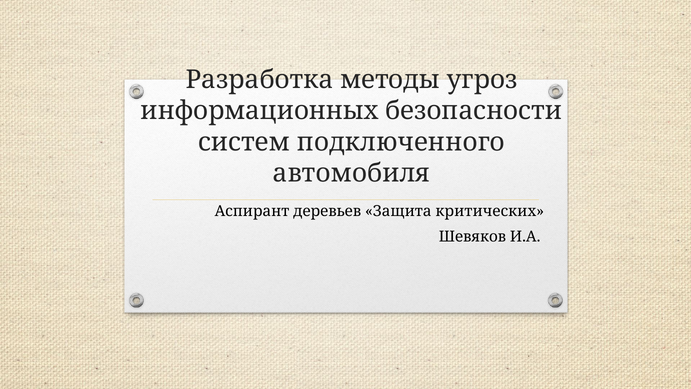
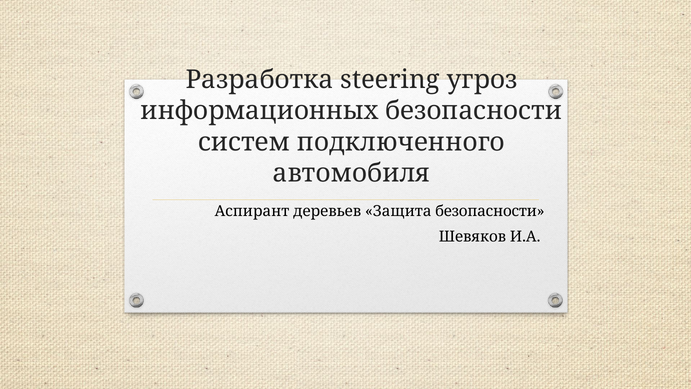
методы: методы -> steering (390, 80)
Защита критических: критических -> безопасности (490, 211)
